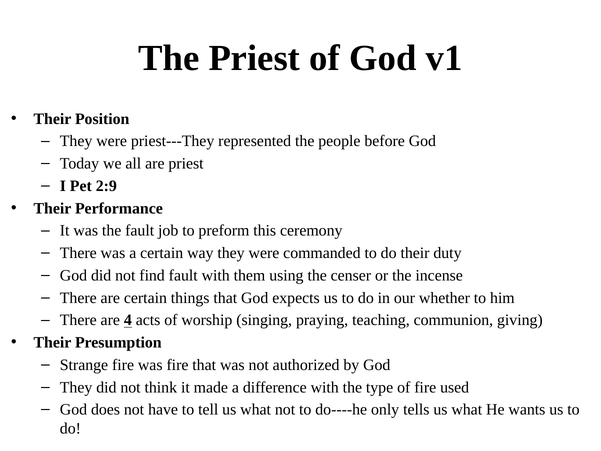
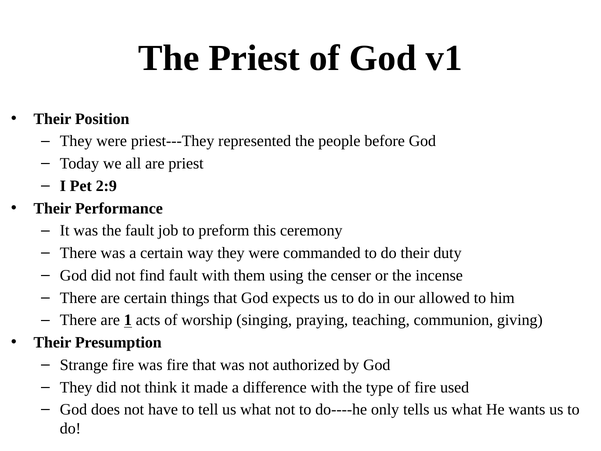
whether: whether -> allowed (444, 298)
4: 4 -> 1 (128, 320)
